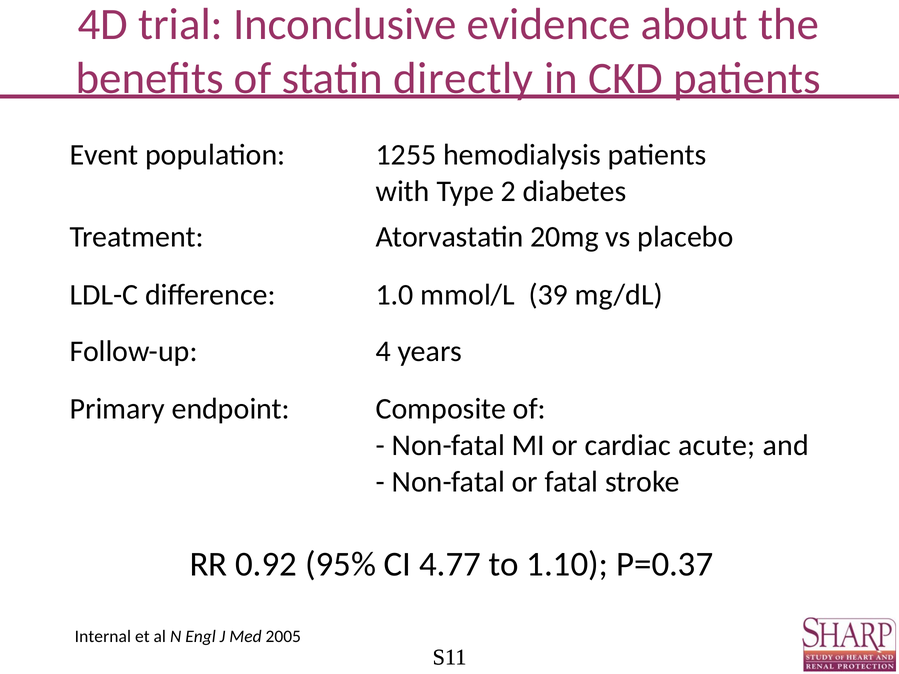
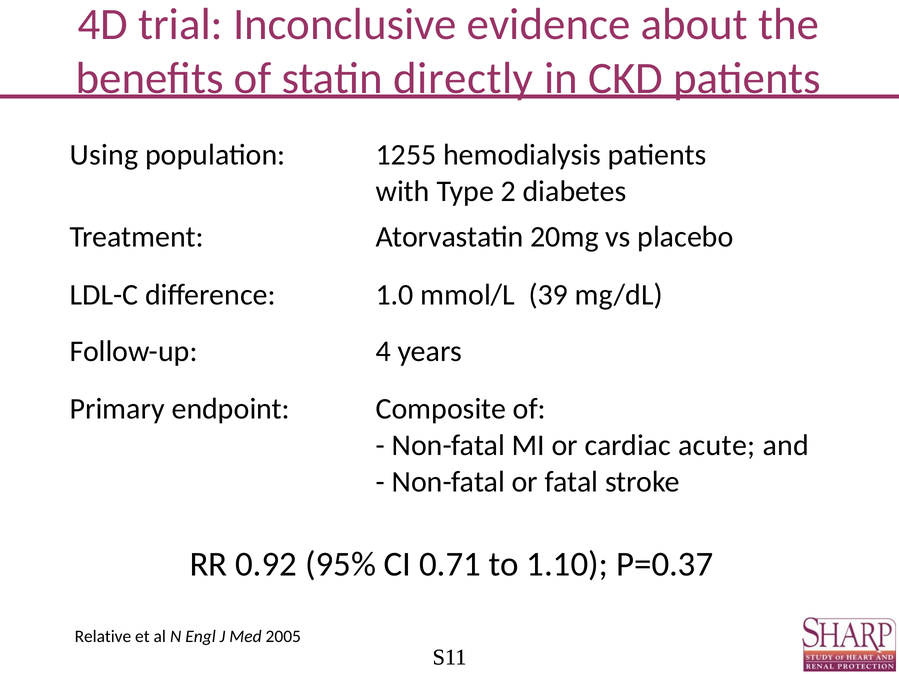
Event: Event -> Using (104, 155)
4.77: 4.77 -> 0.71 (450, 565)
Internal: Internal -> Relative (103, 637)
